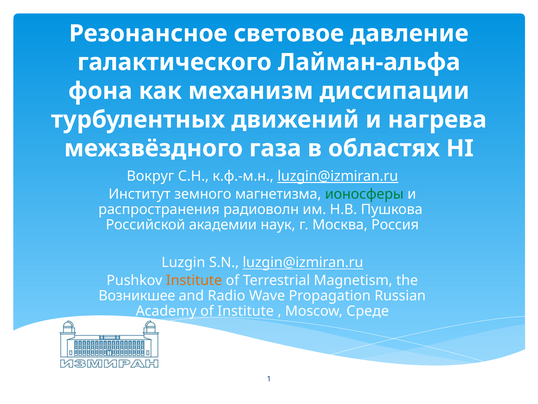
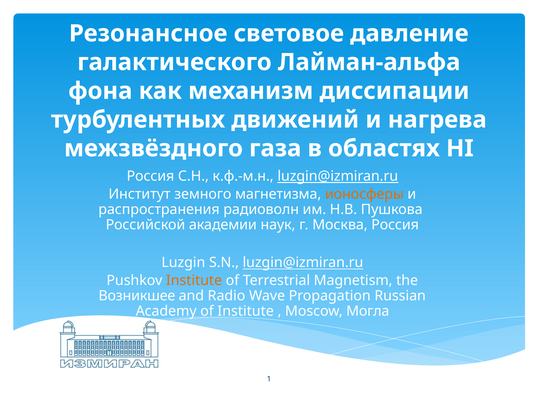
Вокруг: Вокруг -> Россия (150, 176)
ионосферы colour: green -> orange (364, 194)
Среде: Среде -> Могла (368, 311)
